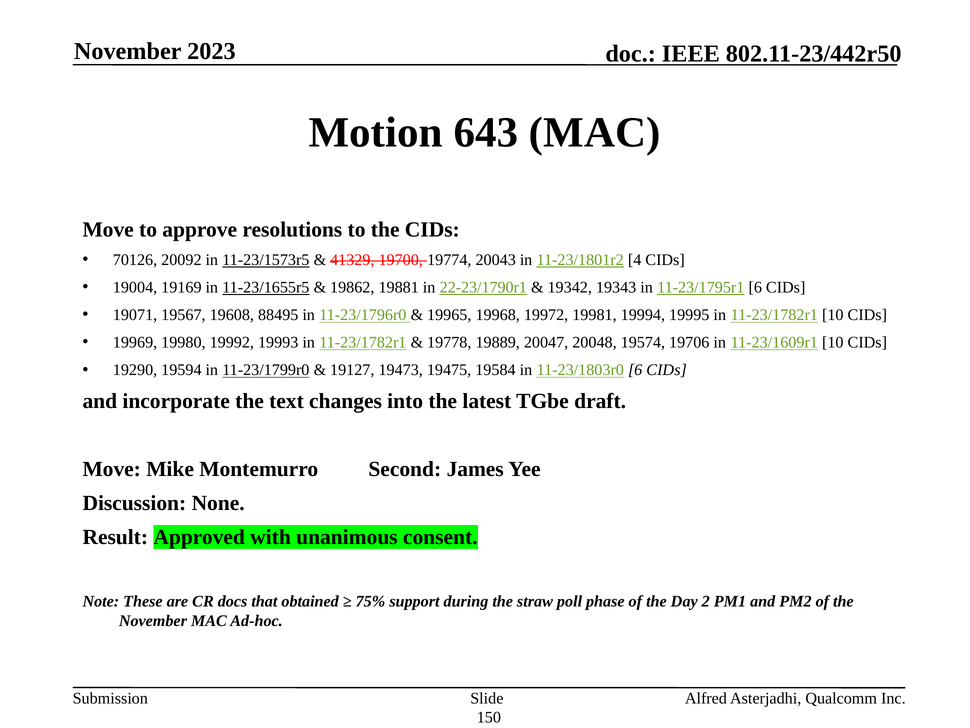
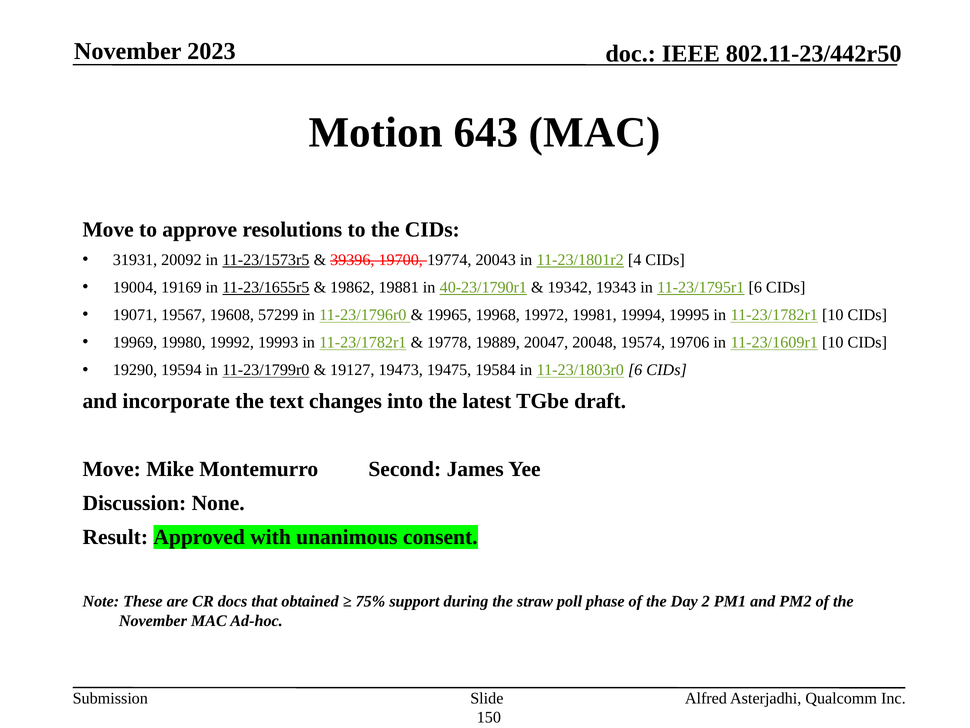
70126: 70126 -> 31931 (135, 260)
41329: 41329 -> 39396 (352, 260)
22-23/1790r1: 22-23/1790r1 -> 40-23/1790r1 (483, 287)
88495: 88495 -> 57299 (278, 315)
